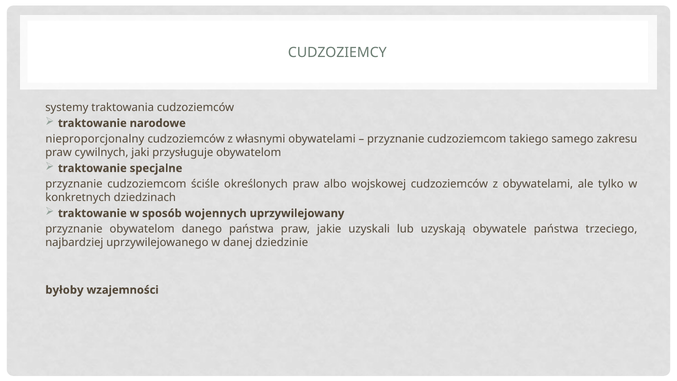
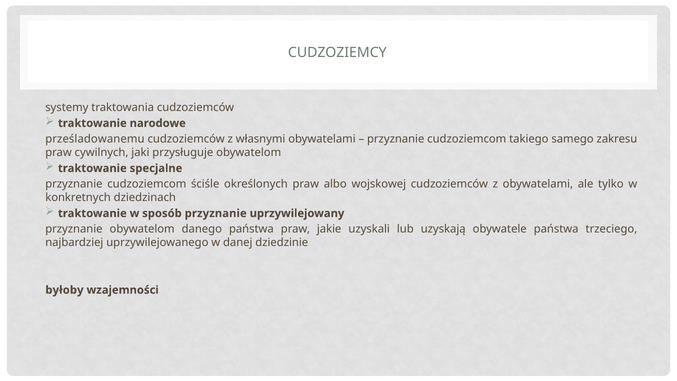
nieproporcjonalny: nieproporcjonalny -> prześladowanemu (95, 139)
sposób wojennych: wojennych -> przyznanie (216, 213)
